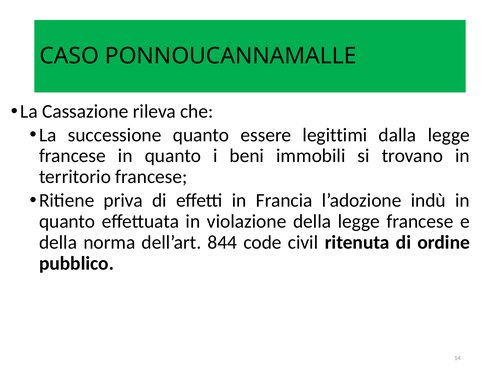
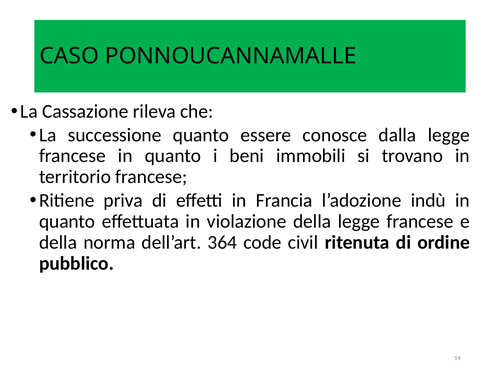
legittimi: legittimi -> conosce (335, 135)
844: 844 -> 364 (222, 242)
